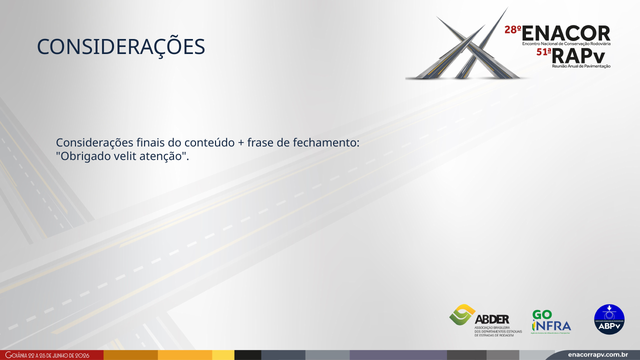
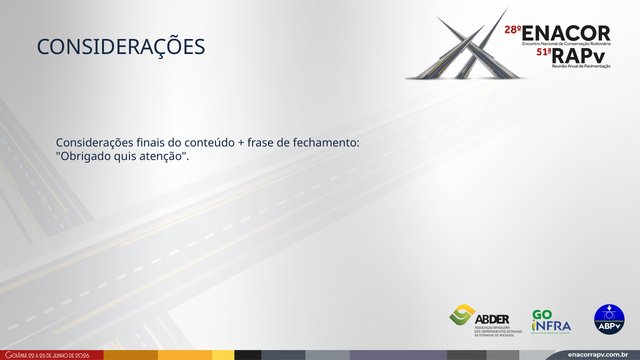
velit: velit -> quis (125, 156)
